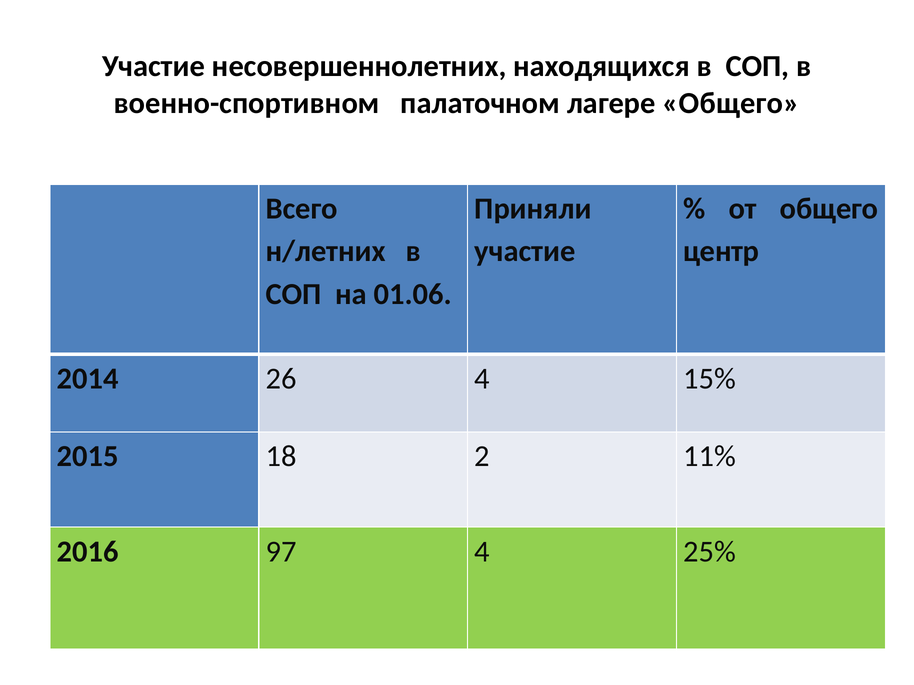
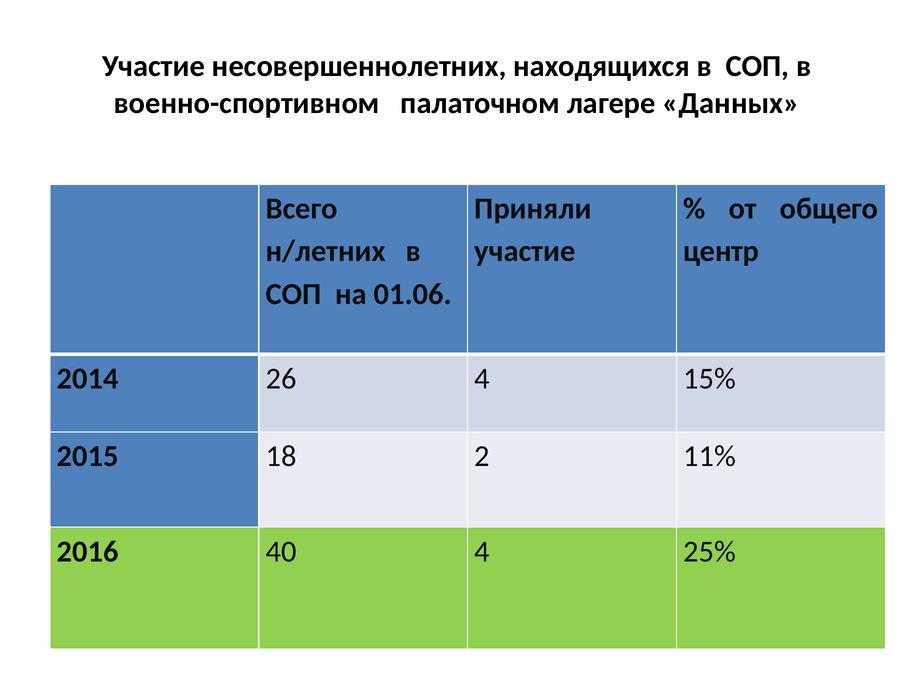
лагере Общего: Общего -> Данных (731, 103)
97: 97 -> 40 (281, 552)
